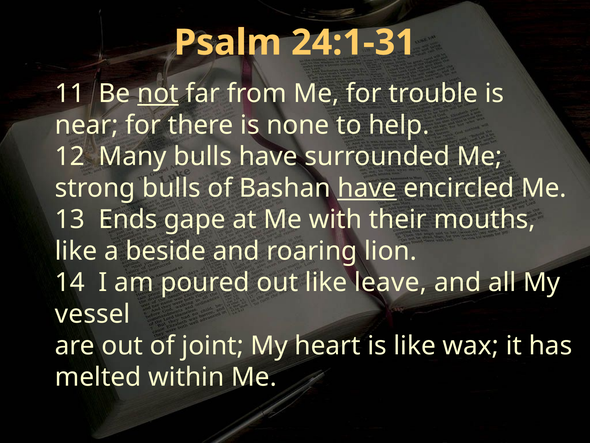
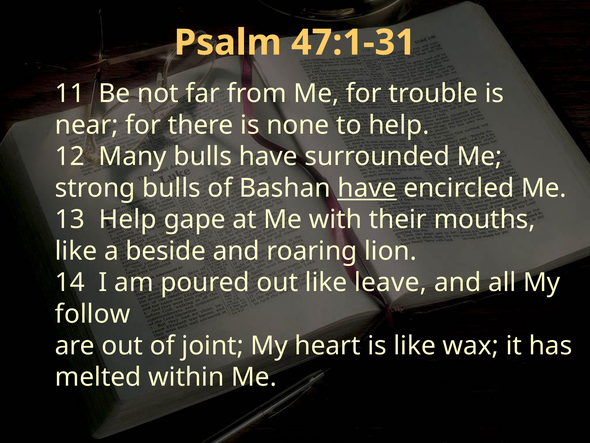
24:1-31: 24:1-31 -> 47:1-31 (353, 43)
not underline: present -> none (158, 94)
13 Ends: Ends -> Help (128, 219)
vessel: vessel -> follow (93, 314)
